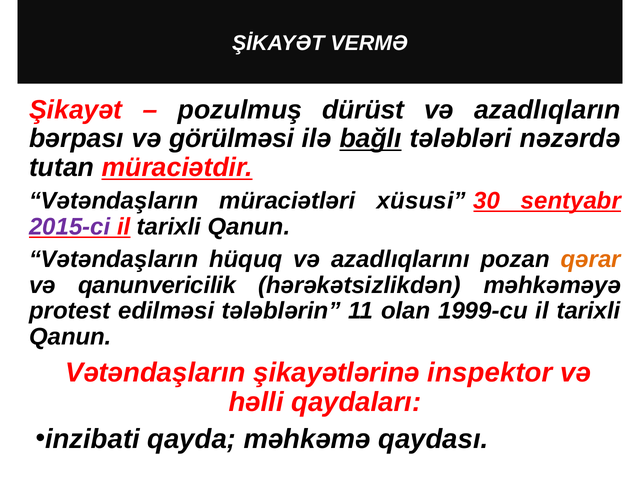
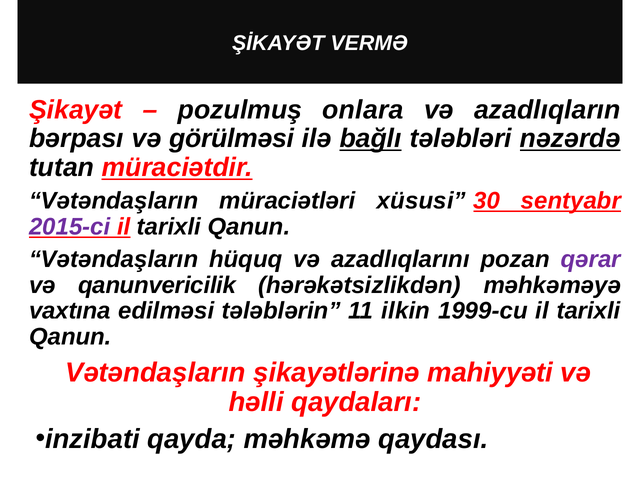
dürüst: dürüst -> onlara (363, 110)
nəzərdə underline: none -> present (570, 139)
qərar colour: orange -> purple (591, 259)
protest: protest -> vaxtına (70, 311)
olan: olan -> ilkin (406, 311)
inspektor: inspektor -> mahiyyəti (490, 373)
